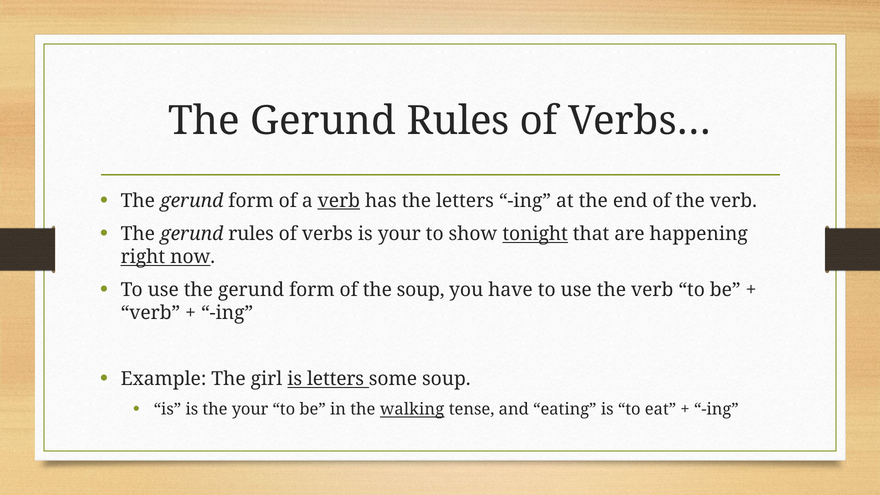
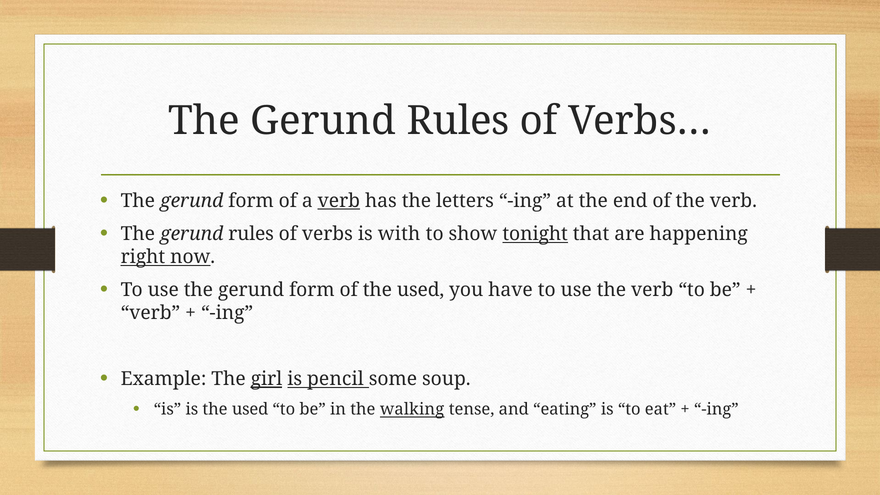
is your: your -> with (399, 234)
of the soup: soup -> used (421, 290)
girl underline: none -> present (266, 379)
is letters: letters -> pencil (335, 379)
is the your: your -> used (250, 409)
